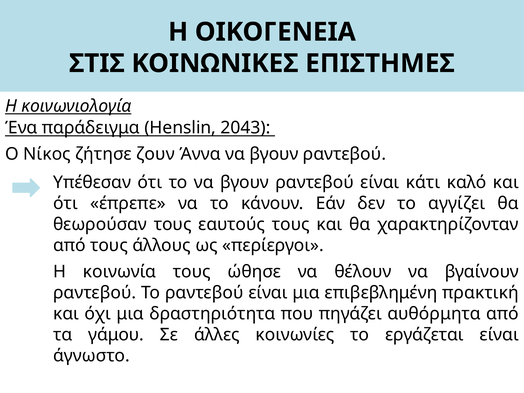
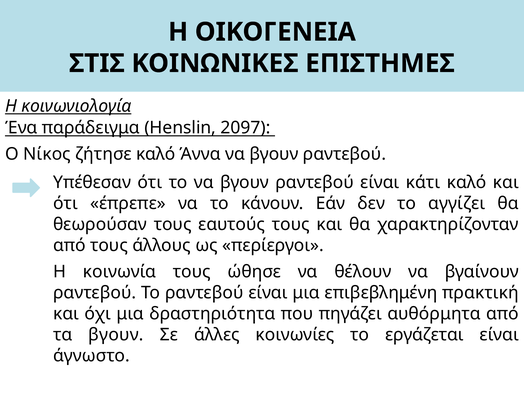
2043: 2043 -> 2097 (245, 128)
ζήτησε ζουν: ζουν -> καλό (156, 154)
τα γάμου: γάμου -> βγουν (116, 335)
